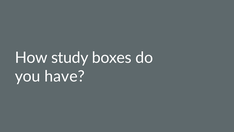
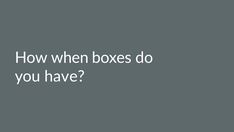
study: study -> when (70, 58)
